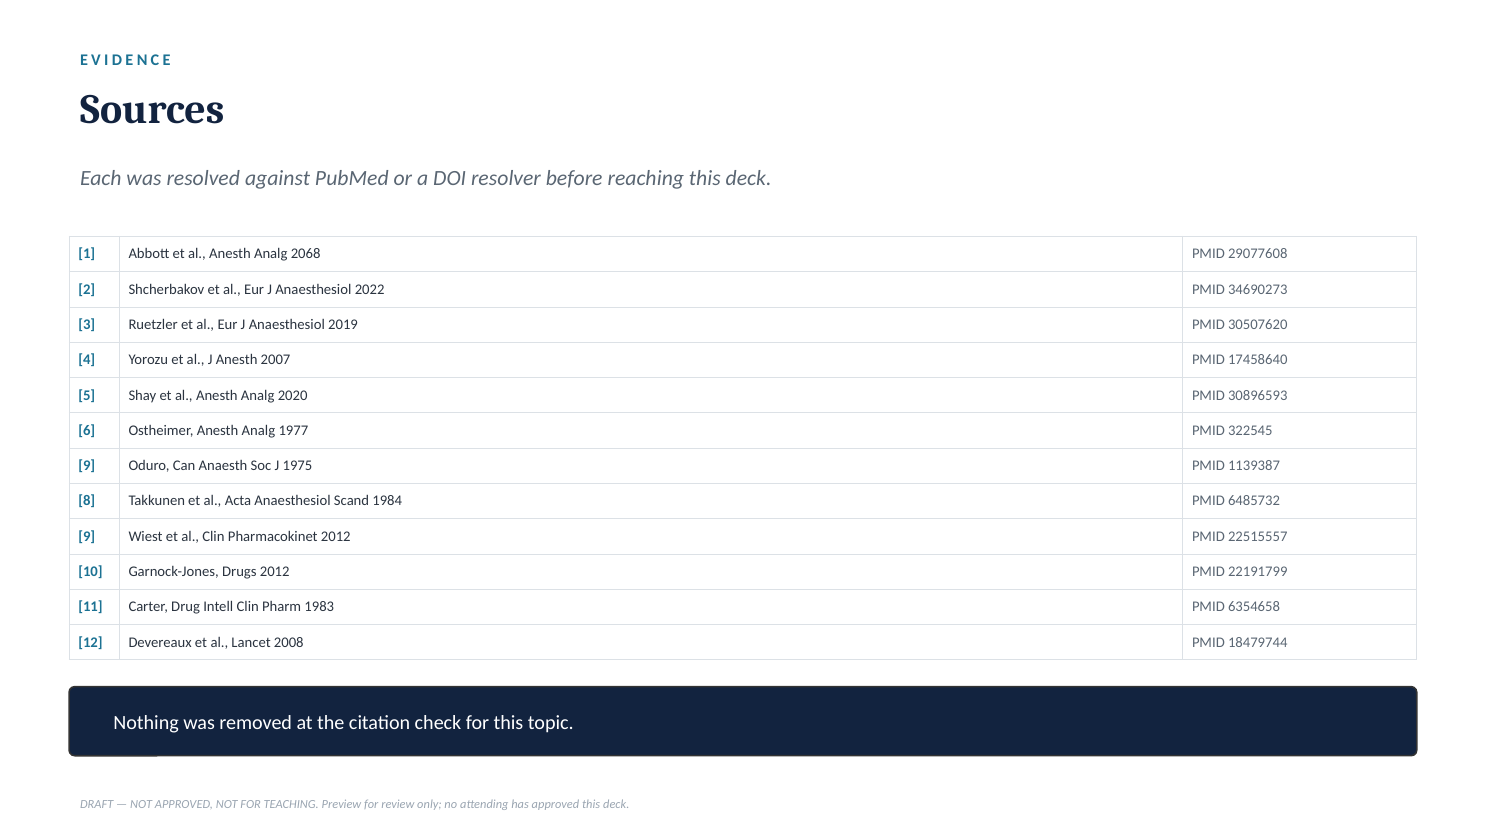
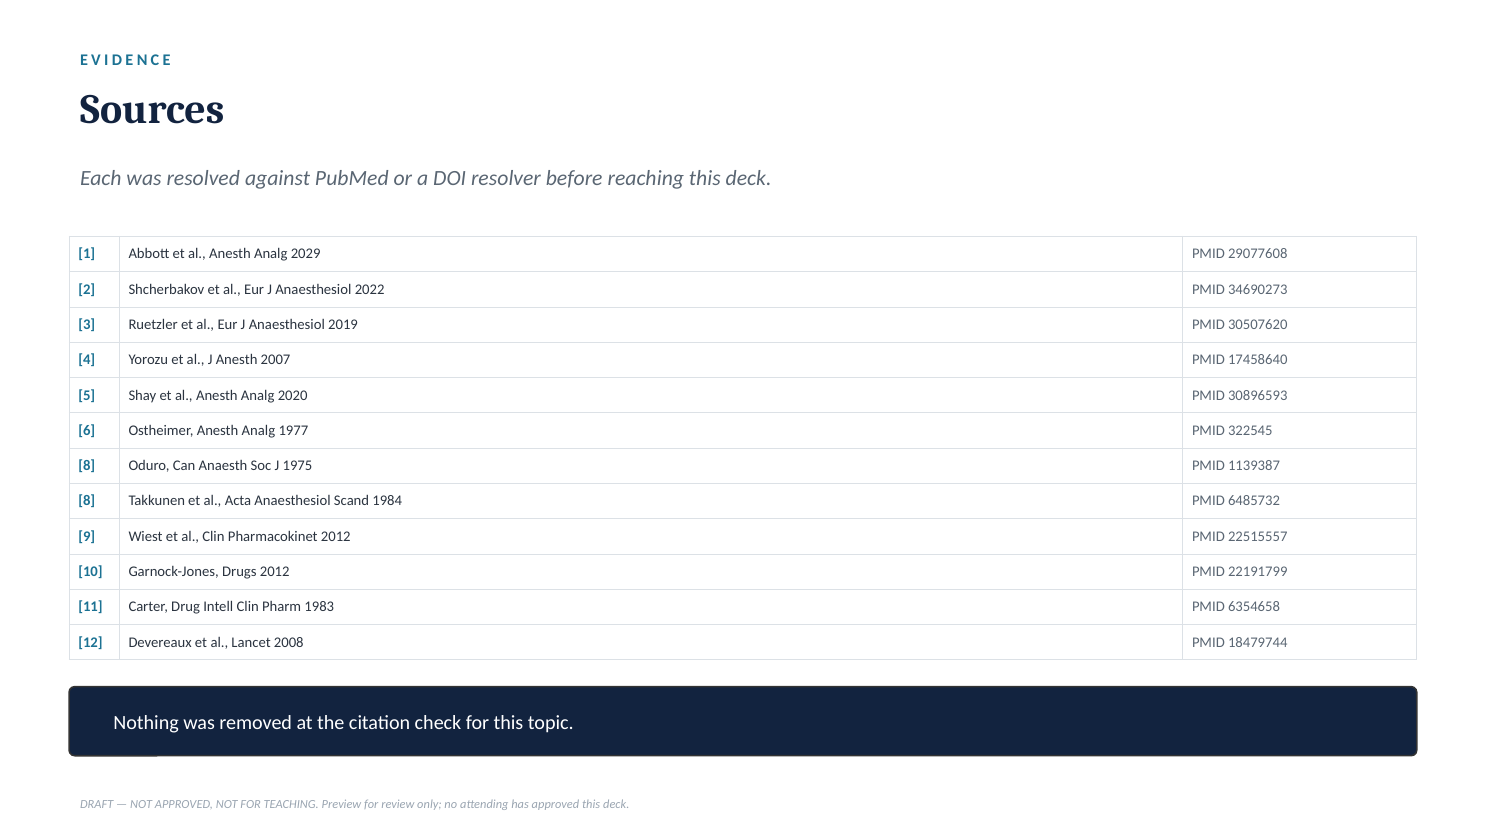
2068: 2068 -> 2029 (306, 254)
9: 9 -> 8 (87, 466)
